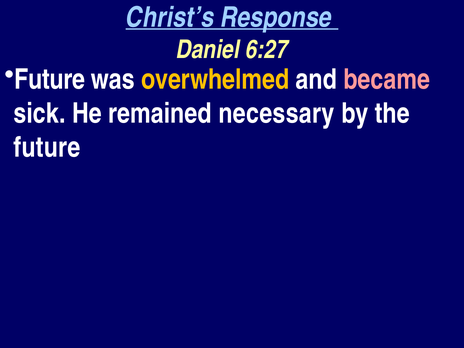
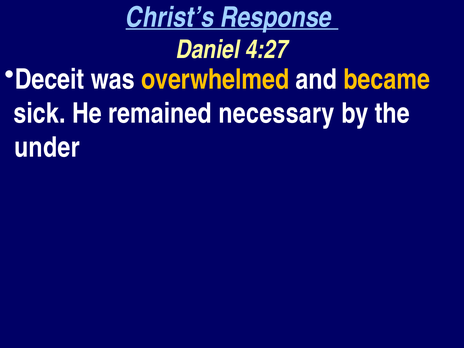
6:27: 6:27 -> 4:27 (267, 50)
Future: Future -> Deceit (50, 79)
became colour: pink -> yellow (387, 79)
future: future -> under (47, 147)
